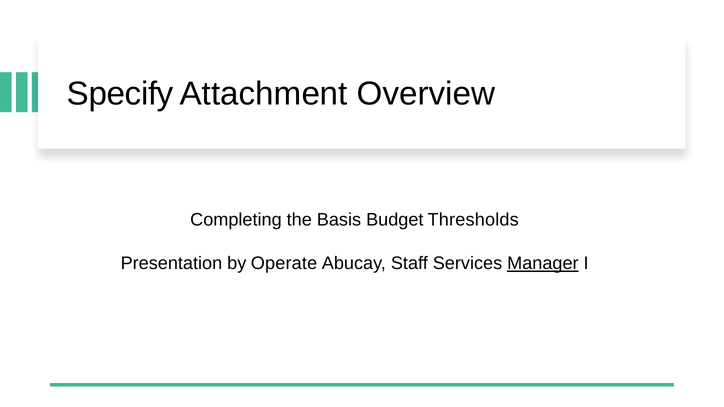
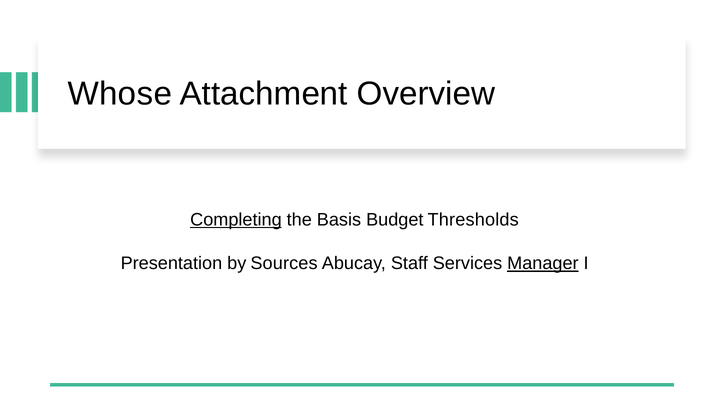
Specify: Specify -> Whose (120, 94)
Completing underline: none -> present (236, 220)
Operate: Operate -> Sources (284, 264)
